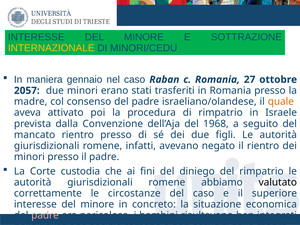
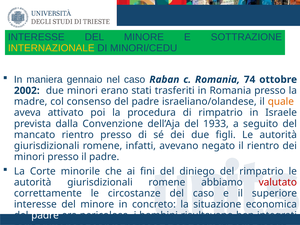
27: 27 -> 74 (250, 80)
2057: 2057 -> 2002 (27, 91)
1968: 1968 -> 1933 (216, 124)
custodia: custodia -> minorile (80, 171)
valutato colour: black -> red (278, 182)
padre colour: pink -> white (45, 215)
